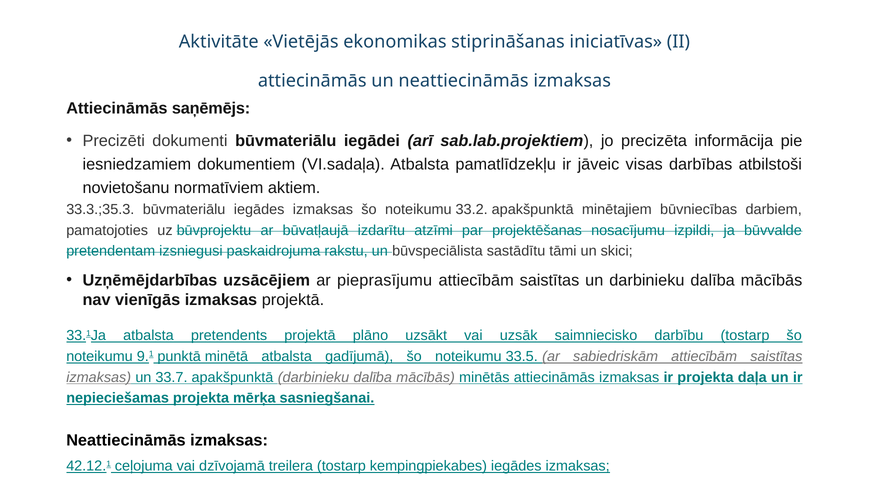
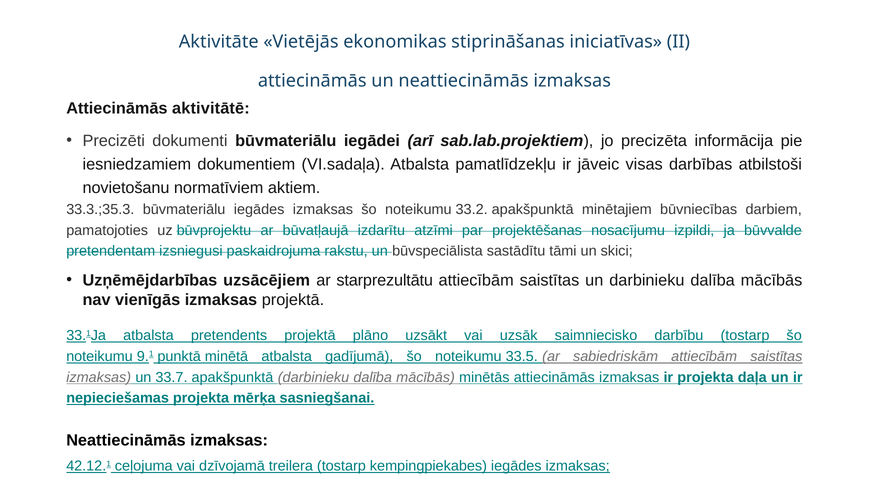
saņēmējs: saņēmējs -> aktivitātē (211, 108)
pieprasījumu: pieprasījumu -> starprezultātu (385, 280)
